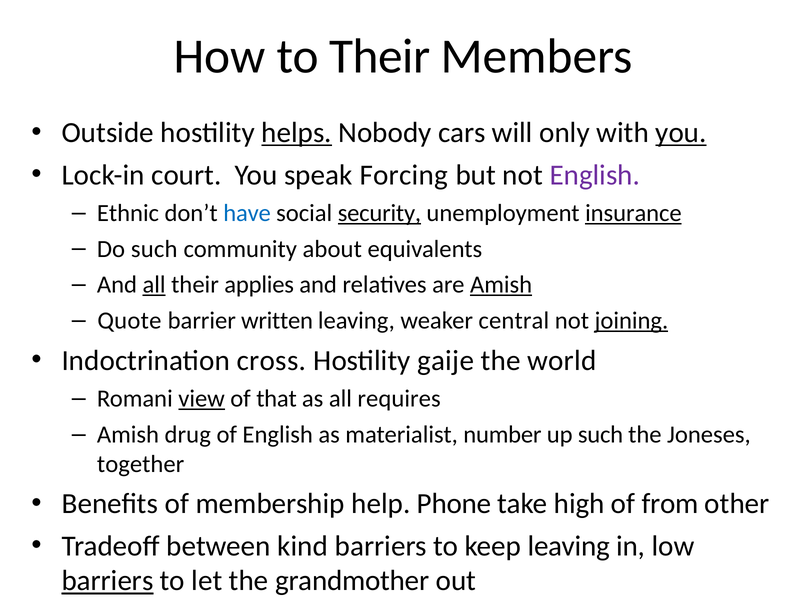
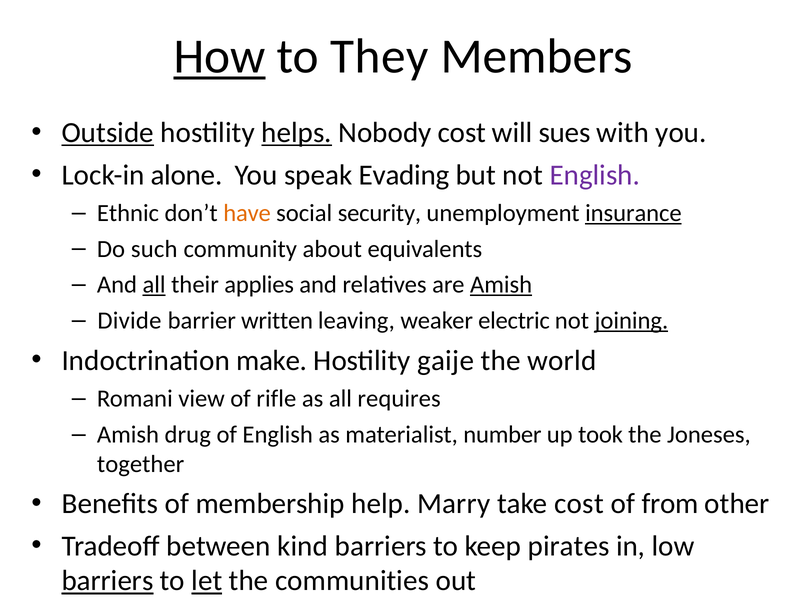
How underline: none -> present (220, 57)
to Their: Their -> They (379, 57)
Outside underline: none -> present (108, 133)
Nobody cars: cars -> cost (462, 133)
only: only -> sues (565, 133)
you underline: present -> none (681, 133)
court: court -> alone (187, 175)
Forcing: Forcing -> Evading (404, 175)
have colour: blue -> orange (247, 213)
security underline: present -> none (379, 213)
Quote: Quote -> Divide (129, 321)
central: central -> electric (514, 321)
cross: cross -> make (272, 361)
view underline: present -> none (202, 399)
that: that -> rifle (276, 399)
up such: such -> took (601, 435)
Phone: Phone -> Marry (454, 504)
take high: high -> cost (579, 504)
keep leaving: leaving -> pirates (569, 546)
let underline: none -> present (207, 581)
grandmother: grandmother -> communities (352, 581)
